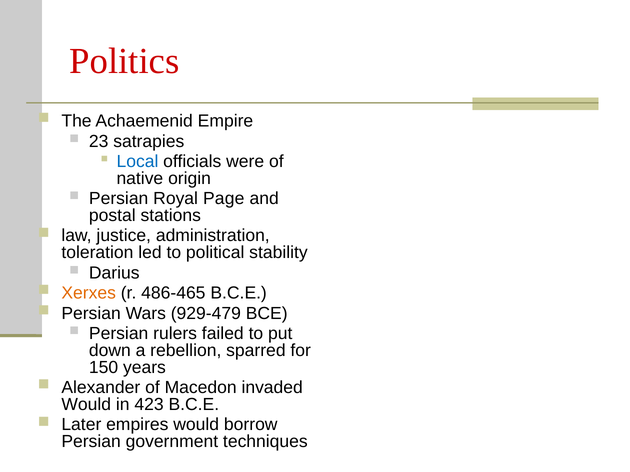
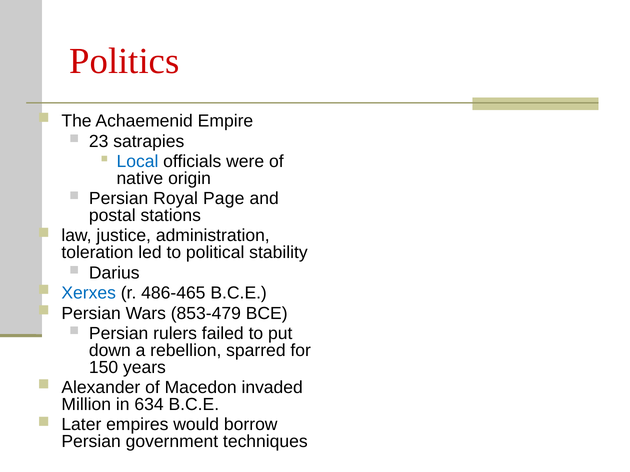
Xerxes colour: orange -> blue (89, 293)
929-479: 929-479 -> 853-479 (206, 314)
Would: Would -> Million (86, 405)
423: 423 -> 634 (149, 405)
